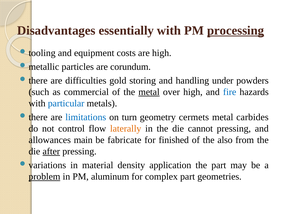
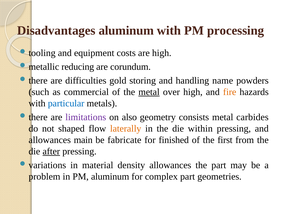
Disadvantages essentially: essentially -> aluminum (126, 31)
processing underline: present -> none (236, 31)
particles: particles -> reducing (78, 67)
under: under -> name (223, 81)
fire colour: blue -> orange (230, 92)
limitations colour: blue -> purple (86, 117)
turn: turn -> also (129, 117)
cermets: cermets -> consists (194, 117)
control: control -> shaped (71, 129)
cannot: cannot -> within (200, 129)
also: also -> first (225, 140)
density application: application -> allowances (170, 166)
problem underline: present -> none (44, 177)
